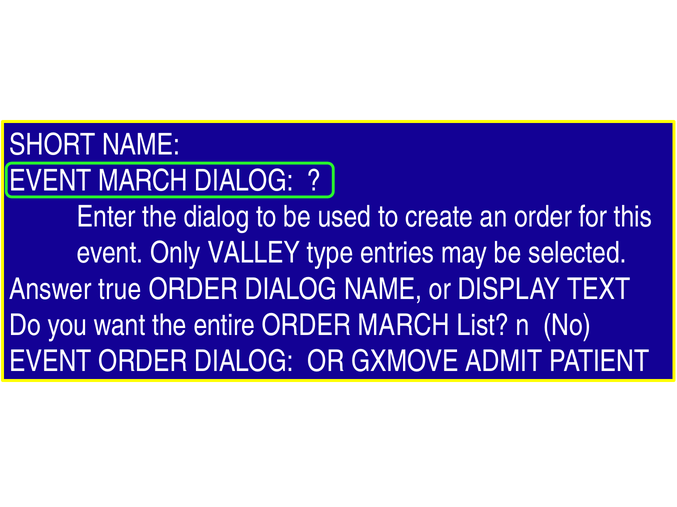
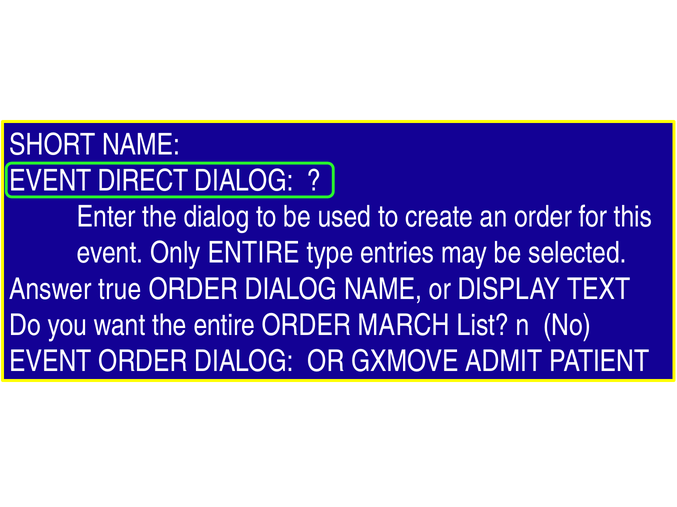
MARCH: MARCH -> DIRECT (143, 181)
Only VALLEY: VALLEY -> ENTIRE (254, 253)
